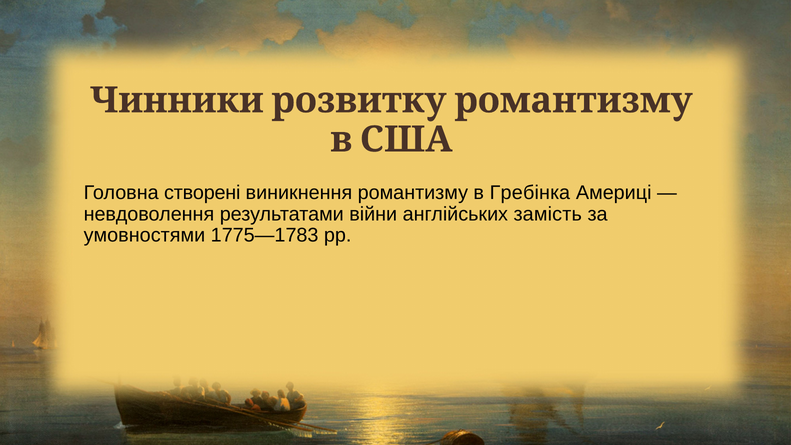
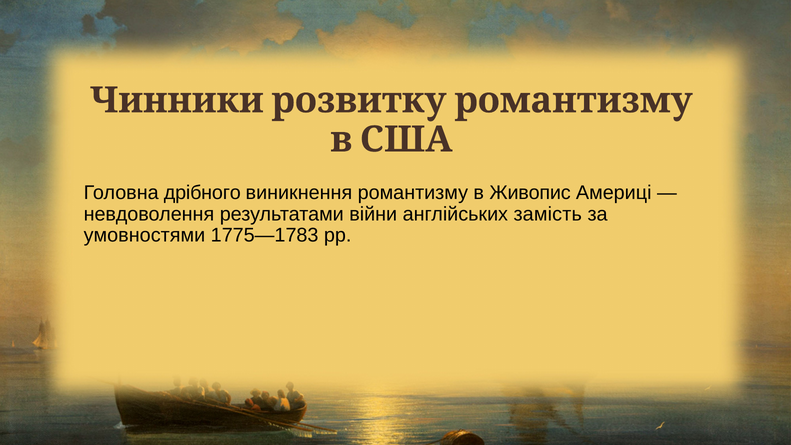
створені: створені -> дрібного (202, 193)
Гребінка: Гребінка -> Живопис (530, 193)
